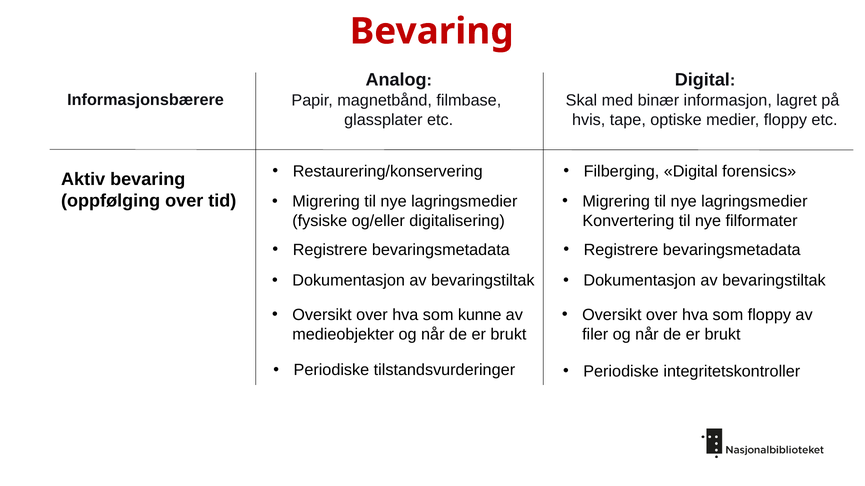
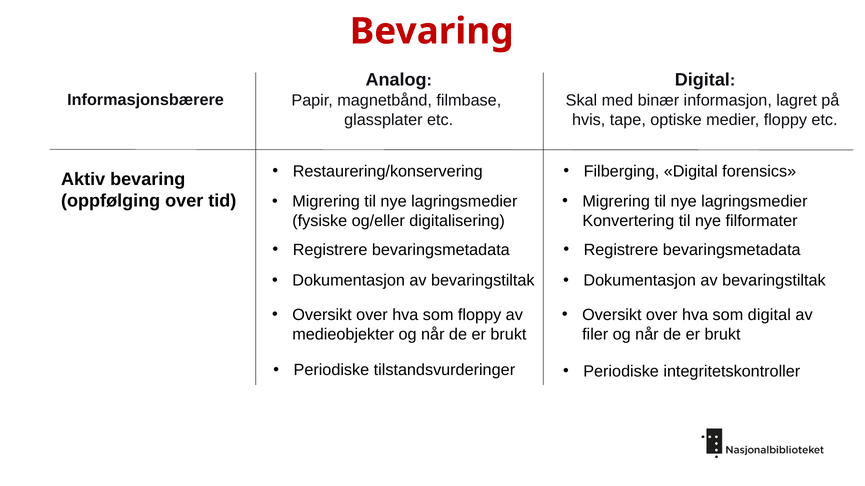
som kunne: kunne -> floppy (480, 315)
som floppy: floppy -> digital (769, 315)
